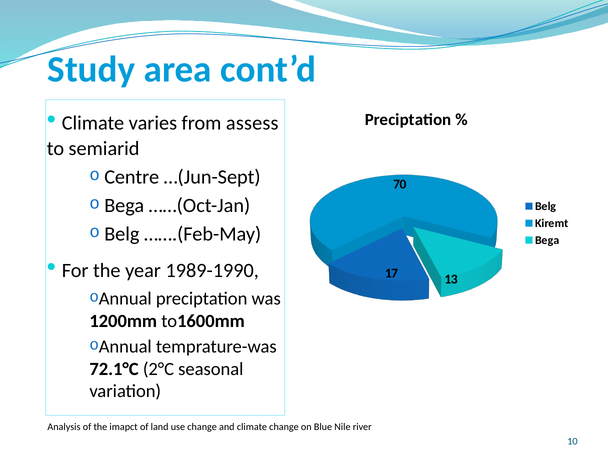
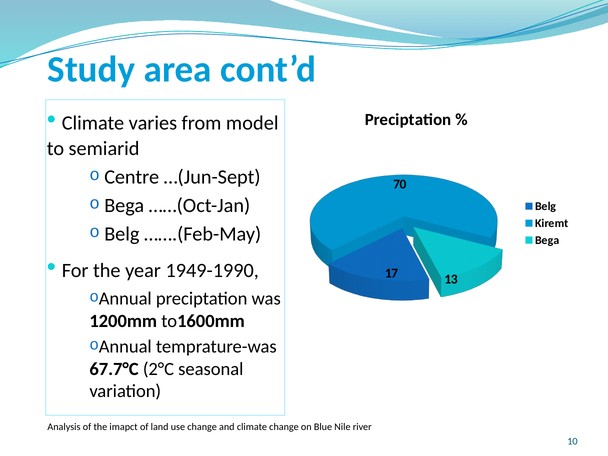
assess: assess -> model (252, 123)
1989-1990: 1989-1990 -> 1949-1990 (212, 270)
72.1°C: 72.1°C -> 67.7°C (114, 369)
